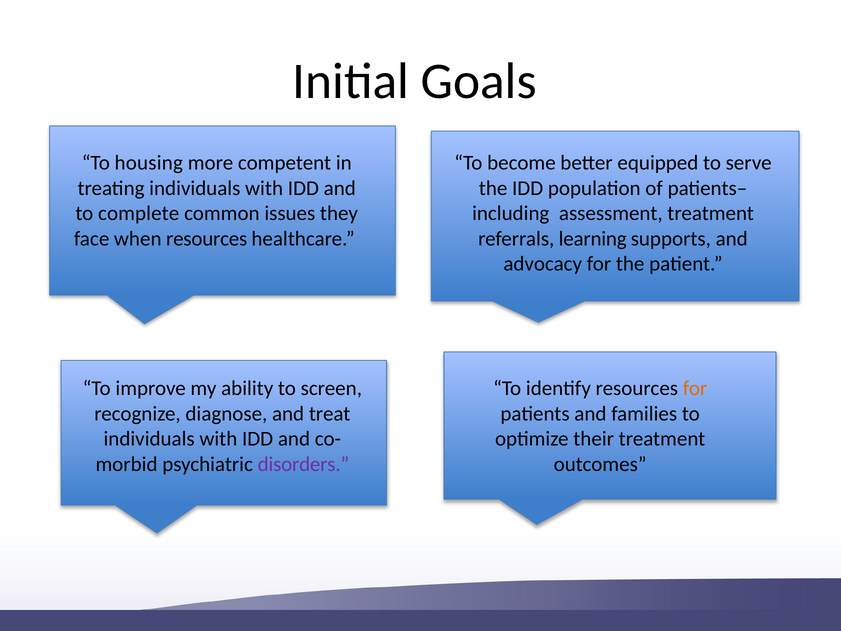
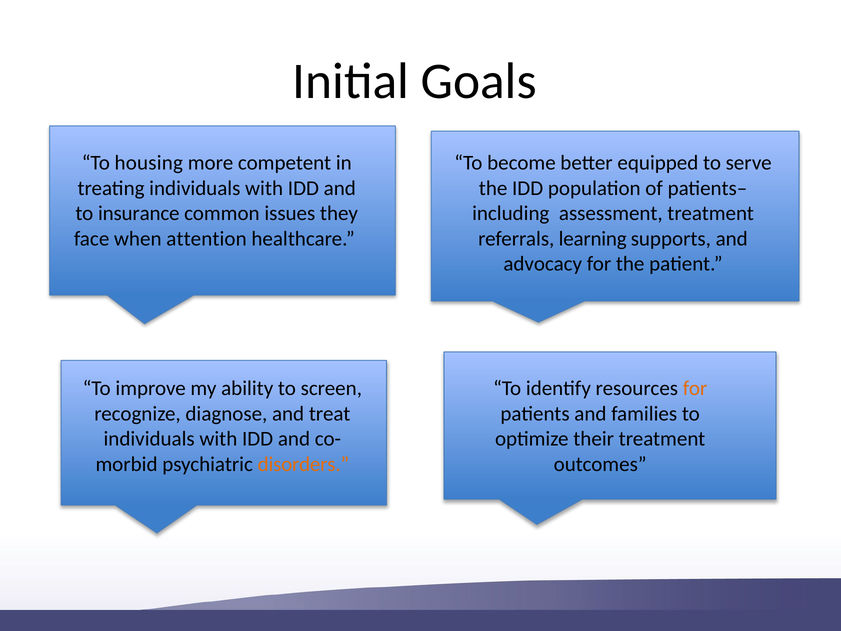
complete: complete -> insurance (139, 213)
when resources: resources -> attention (207, 239)
disorders colour: purple -> orange (303, 464)
